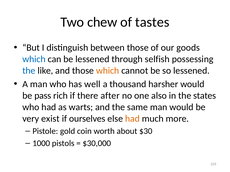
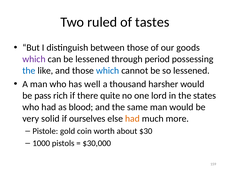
chew: chew -> ruled (102, 22)
which colour: blue -> purple (34, 59)
selfish: selfish -> period (157, 59)
which colour: orange -> blue (108, 71)
after: after -> quite (110, 96)
also: also -> lord (159, 96)
warts: warts -> blood (81, 107)
exist: exist -> solid (50, 119)
